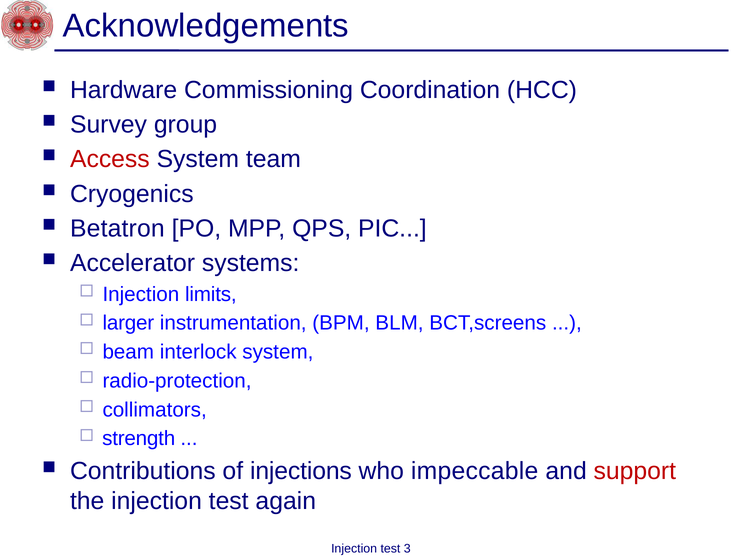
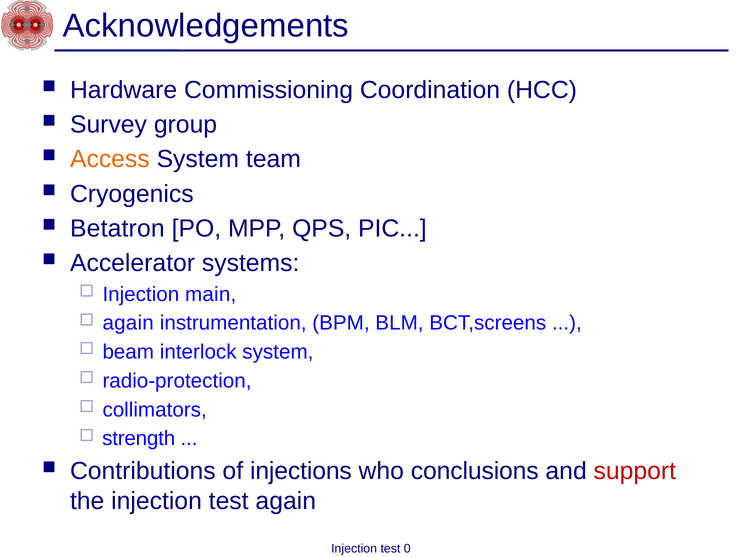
Access colour: red -> orange (110, 159)
limits: limits -> main (211, 294)
larger: larger -> again (128, 323)
impeccable: impeccable -> conclusions (475, 471)
3: 3 -> 0 (407, 548)
